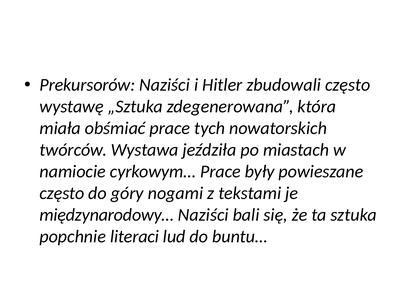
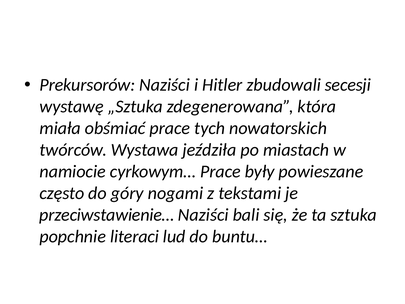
zbudowali często: często -> secesji (348, 85)
międzynarodowy…: międzynarodowy… -> przeciwstawienie… (107, 215)
